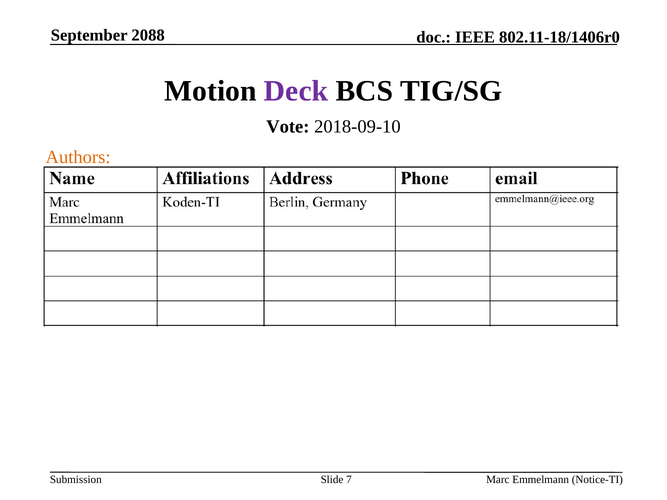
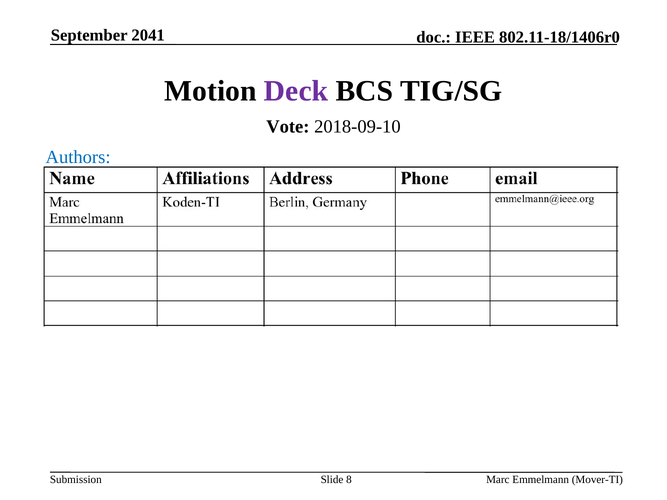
2088: 2088 -> 2041 (148, 35)
Authors colour: orange -> blue (78, 157)
7: 7 -> 8 (349, 480)
Notice-TI: Notice-TI -> Mover-TI (597, 480)
